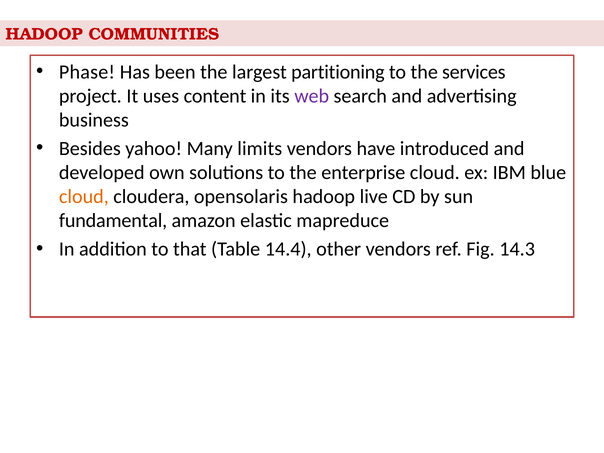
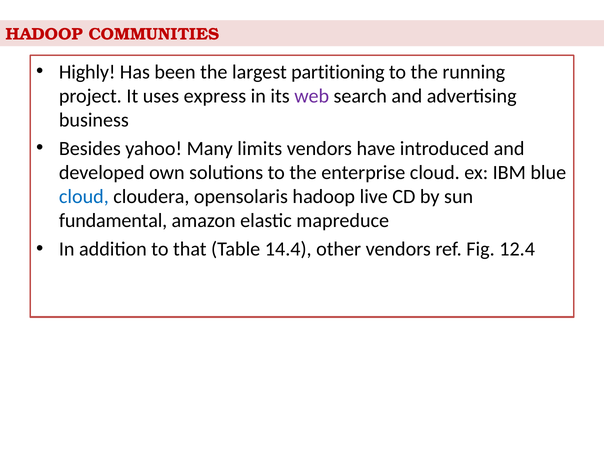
Phase: Phase -> Highly (87, 72)
services: services -> running (474, 72)
content: content -> express (215, 96)
cloud colour: orange -> blue (84, 197)
14.3: 14.3 -> 12.4 (517, 249)
